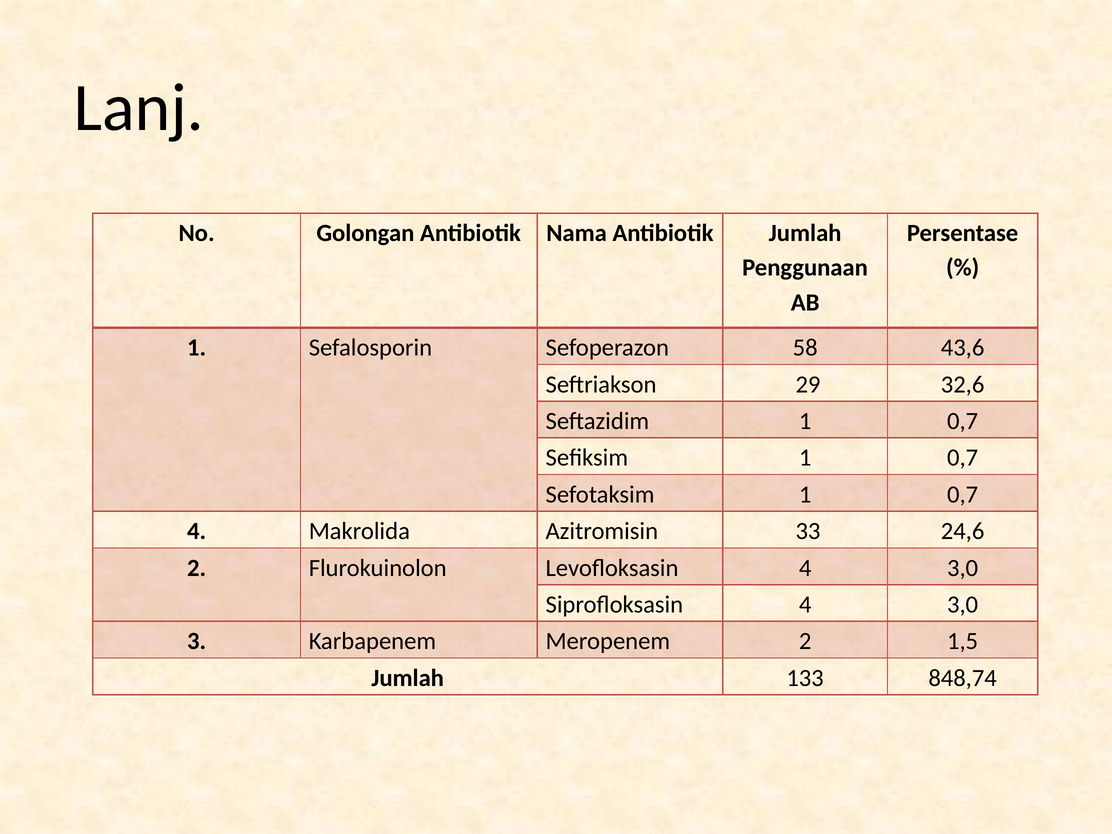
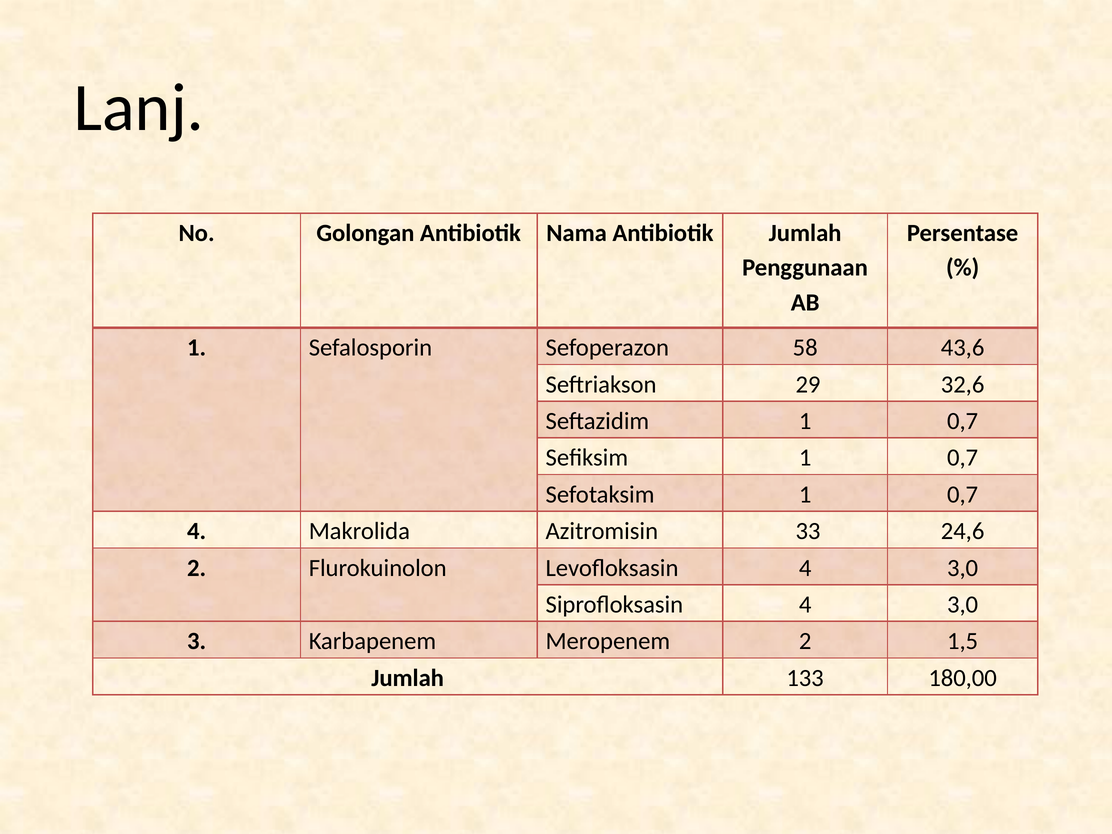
848,74: 848,74 -> 180,00 (963, 678)
